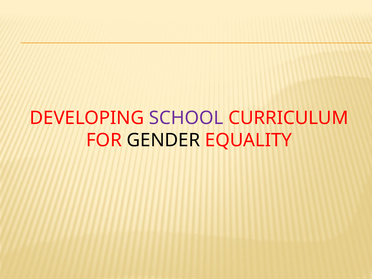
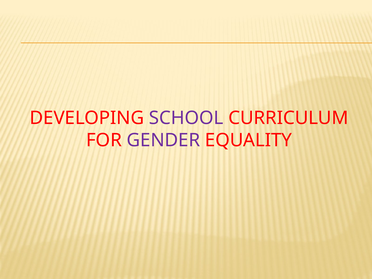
GENDER colour: black -> purple (163, 140)
